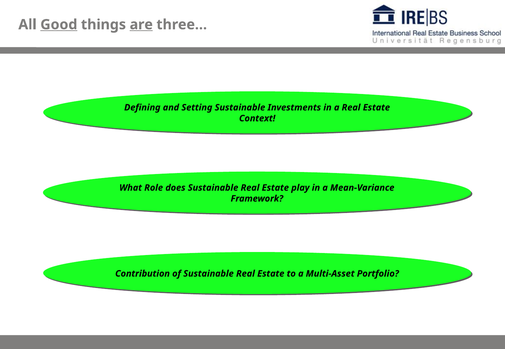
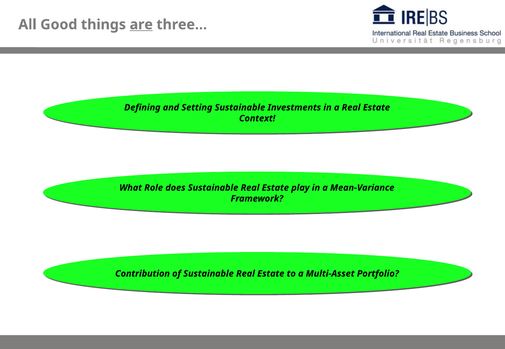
Good underline: present -> none (59, 25)
